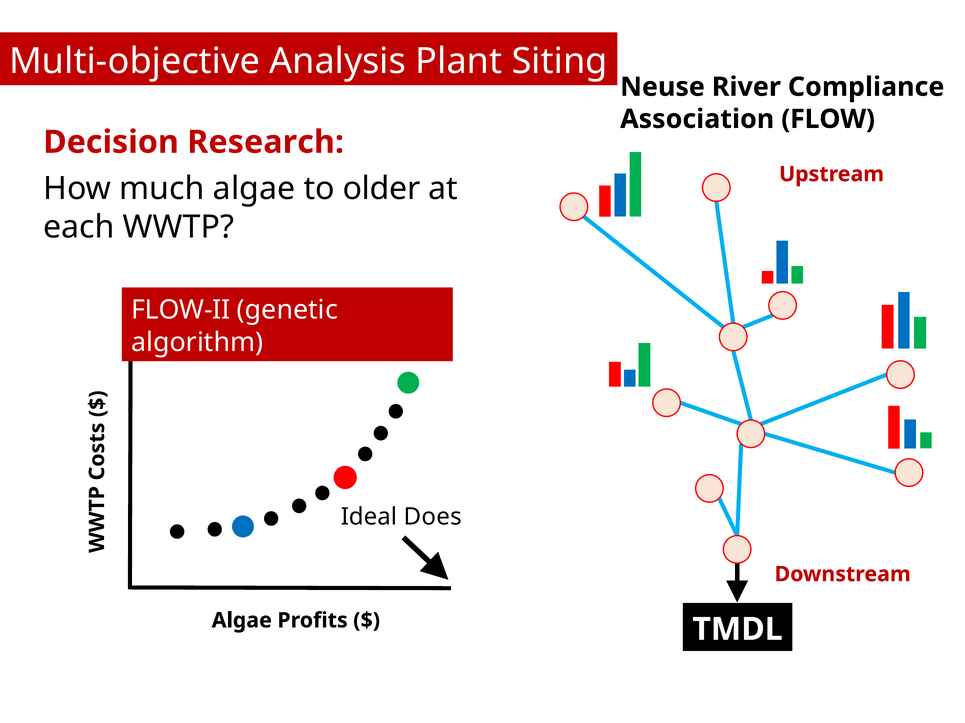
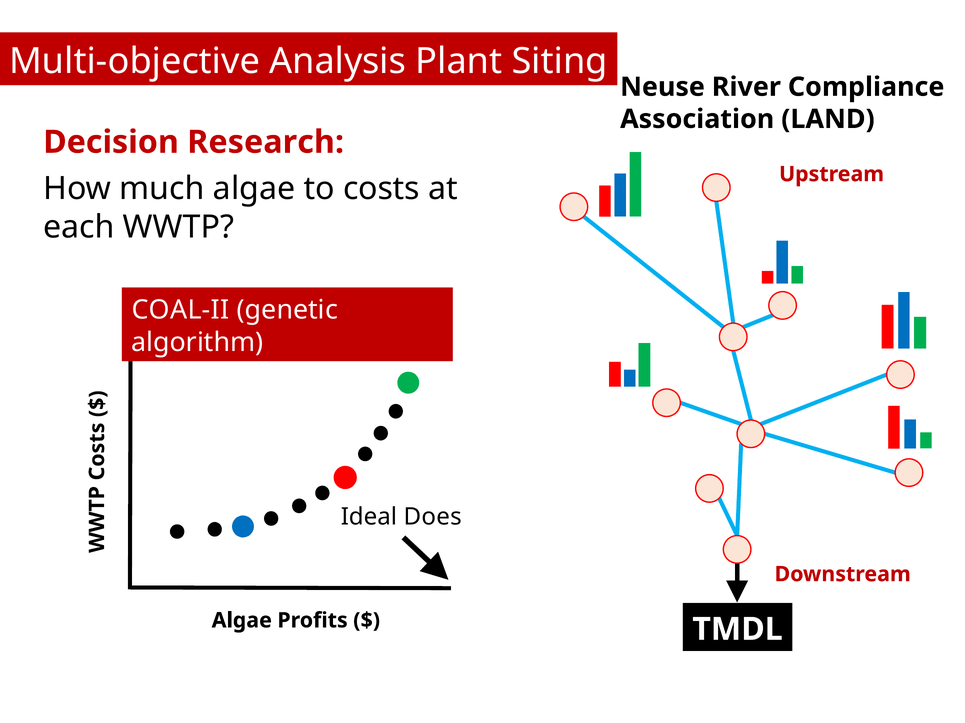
FLOW: FLOW -> LAND (828, 119)
older: older -> costs (381, 189)
FLOW-II: FLOW-II -> COAL-II (180, 310)
